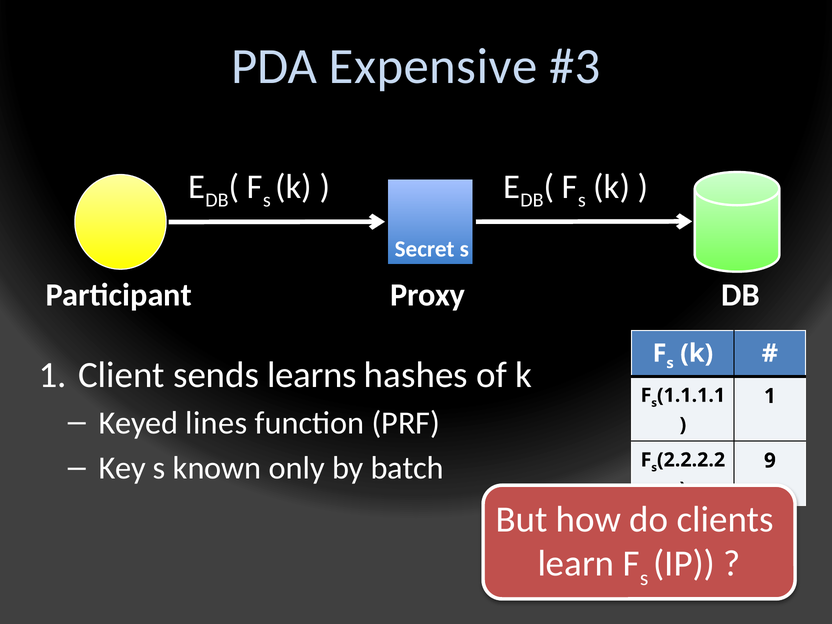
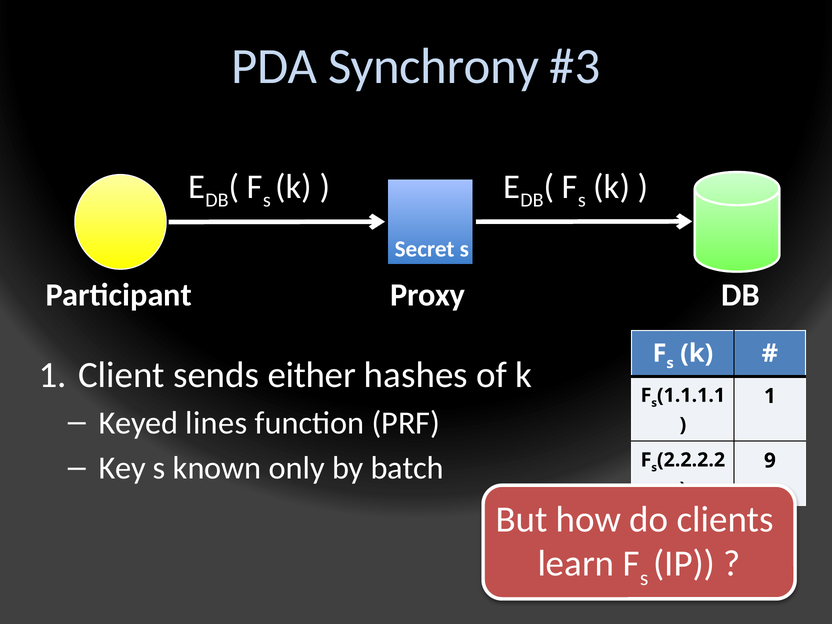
Expensive: Expensive -> Synchrony (434, 67)
learns: learns -> either (312, 375)
